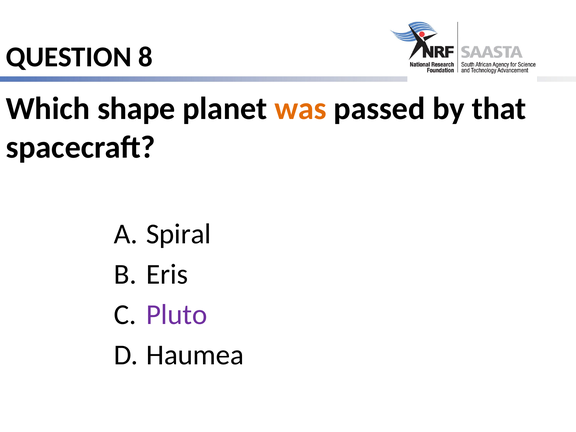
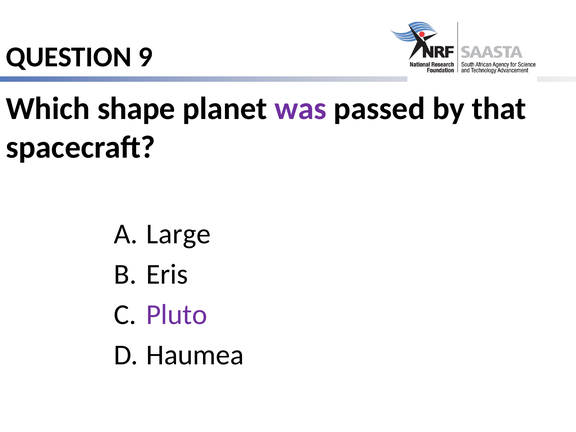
8: 8 -> 9 (145, 57)
was colour: orange -> purple (300, 109)
Spiral: Spiral -> Large (178, 234)
